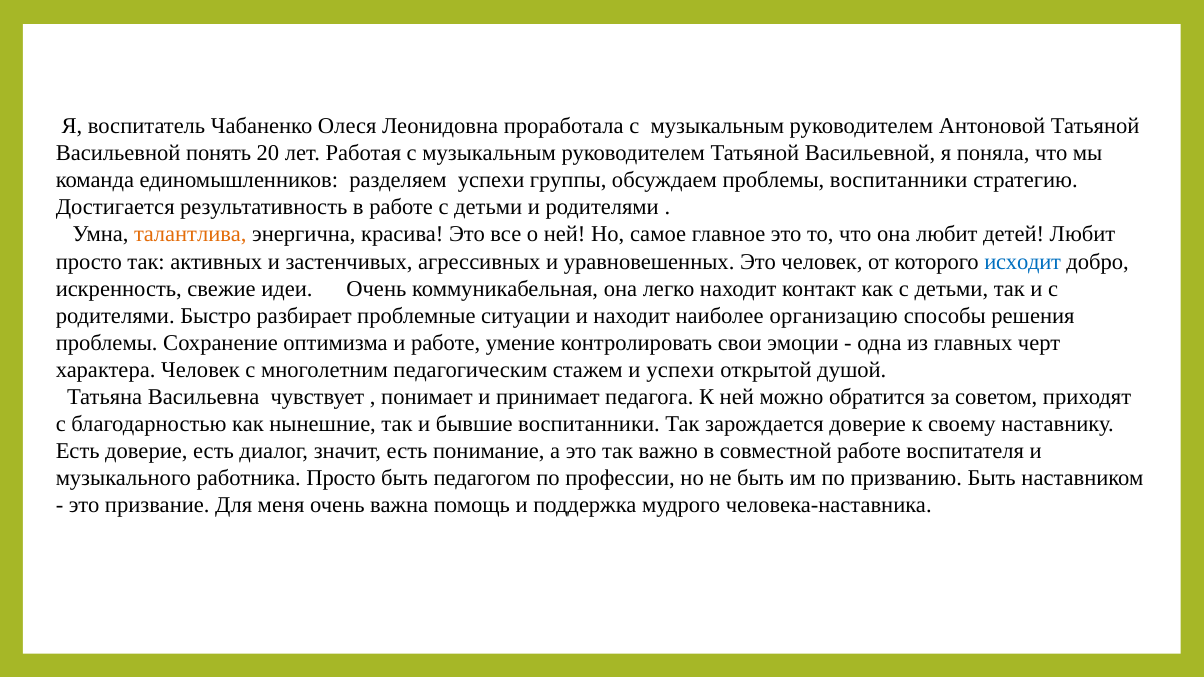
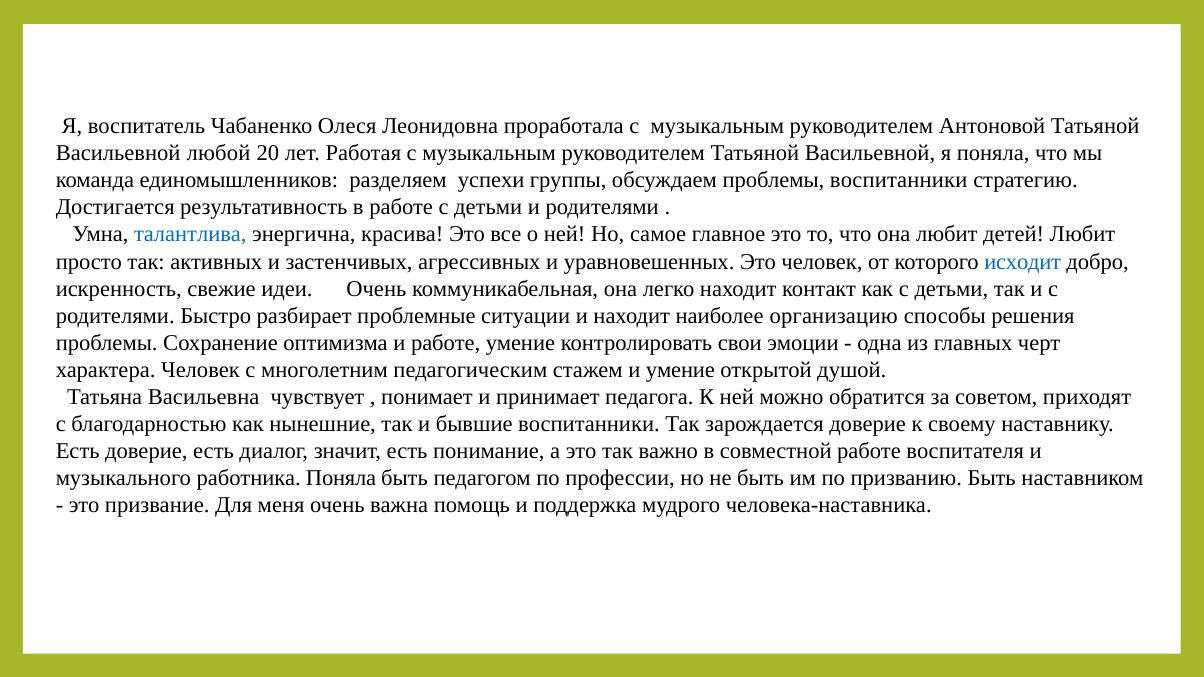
понять: понять -> любой (218, 153)
талантлива colour: orange -> blue (190, 235)
и успехи: успехи -> умение (680, 370)
работника Просто: Просто -> Поняла (341, 478)
